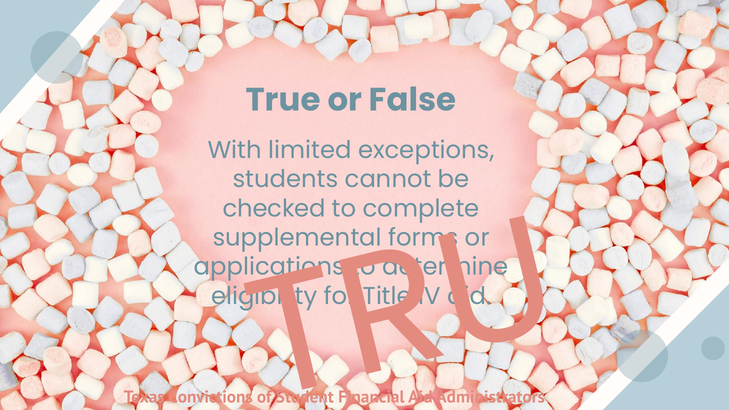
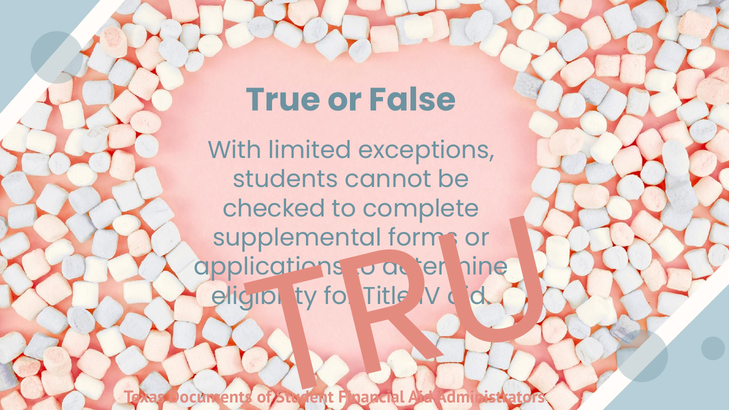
Convictions: Convictions -> Documents (210, 397)
